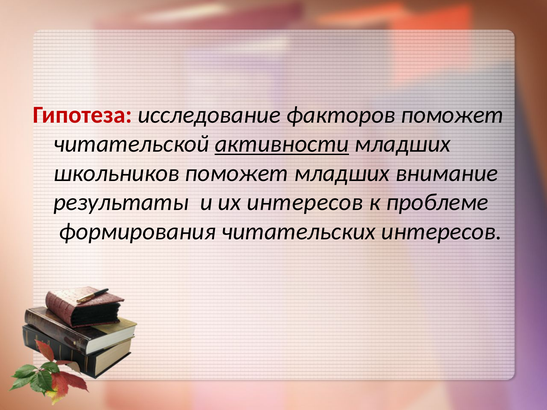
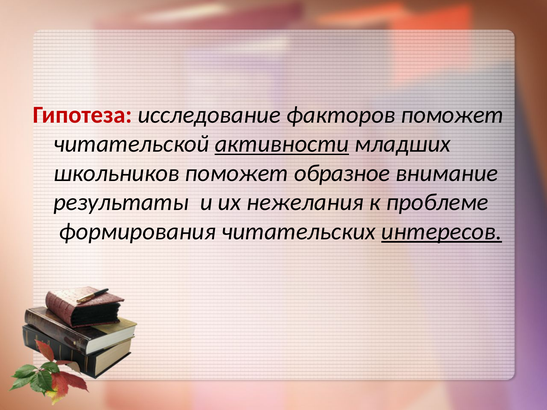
поможет младших: младших -> образное (342, 173)
их интересов: интересов -> нежелания (305, 202)
интересов underline: none -> present (442, 231)
